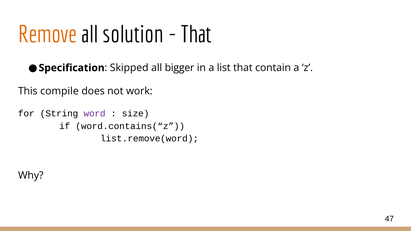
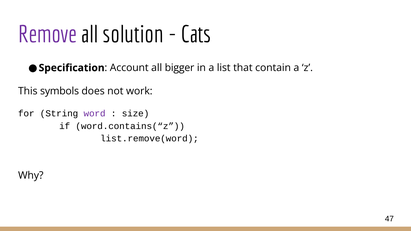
Remove colour: orange -> purple (47, 35)
That: That -> Cats (196, 35)
Skipped: Skipped -> Account (129, 68)
compile: compile -> symbols (60, 91)
